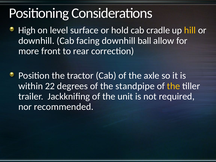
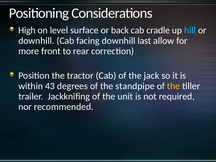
hold: hold -> back (120, 30)
hill colour: yellow -> light blue (190, 30)
ball: ball -> last (144, 41)
axle: axle -> jack (152, 76)
22: 22 -> 43 (50, 86)
